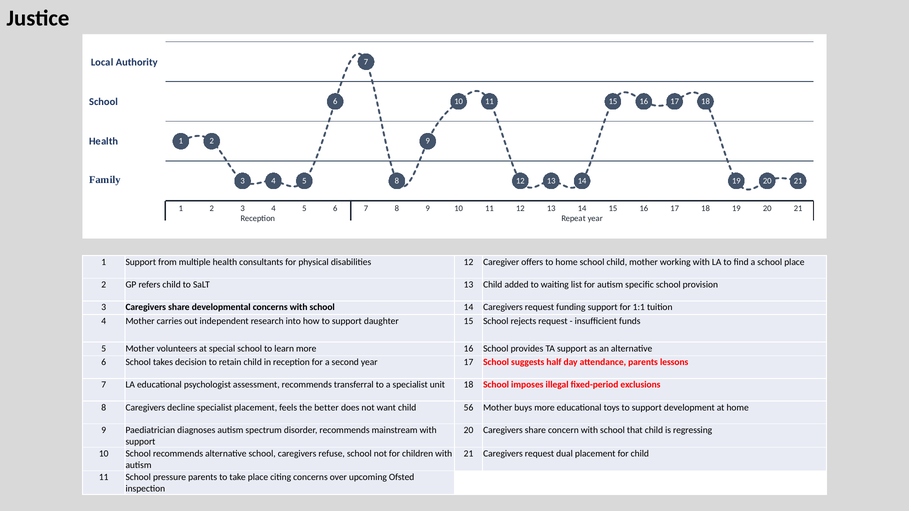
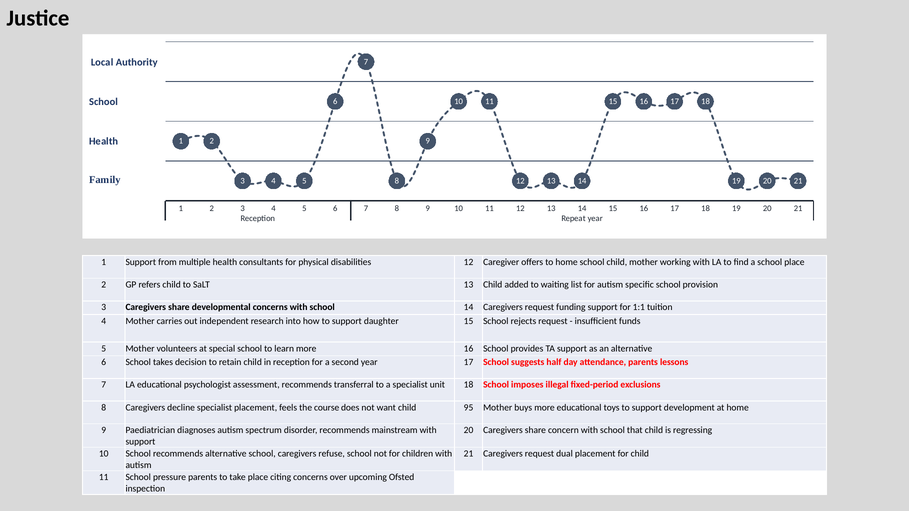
better: better -> course (327, 408)
56: 56 -> 95 (469, 408)
